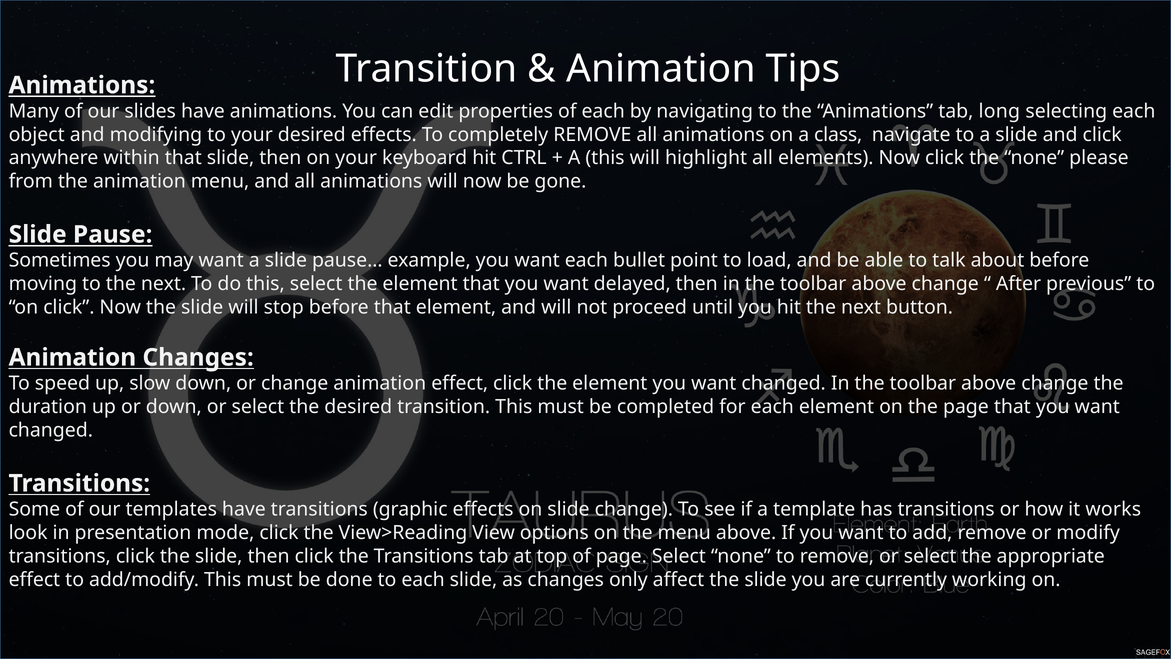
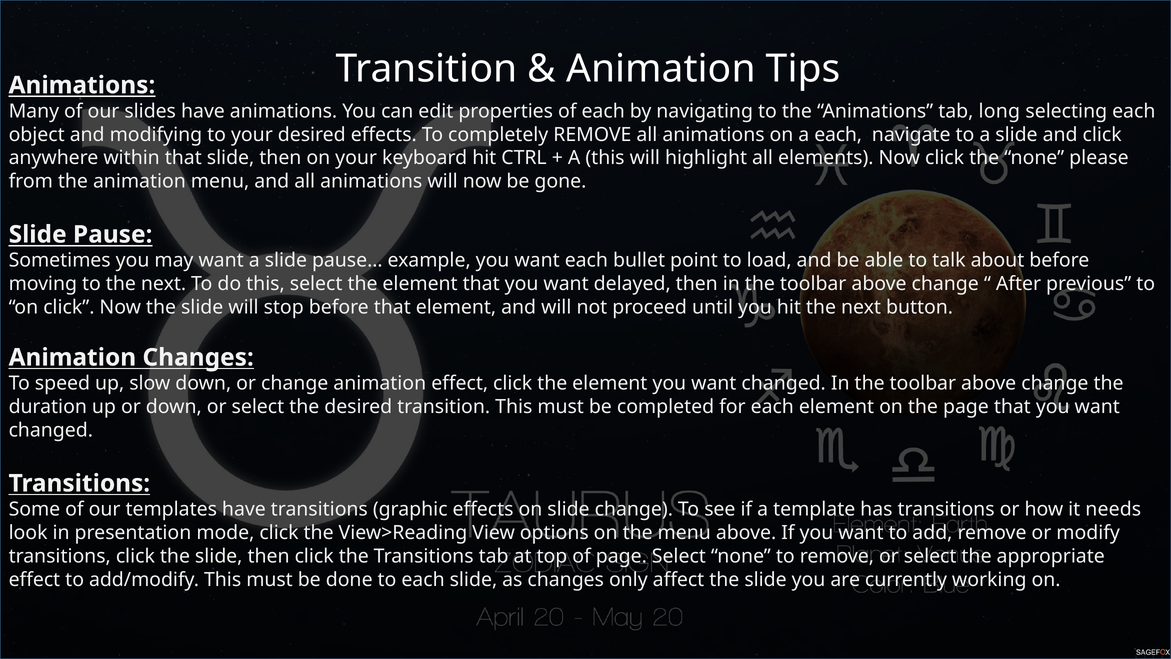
a class: class -> each (838, 135)
works: works -> needs (1113, 509)
